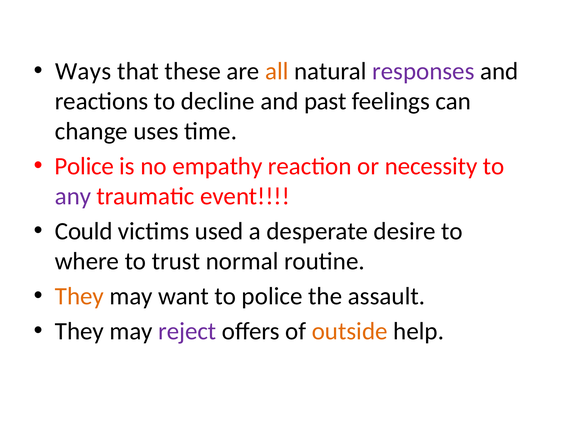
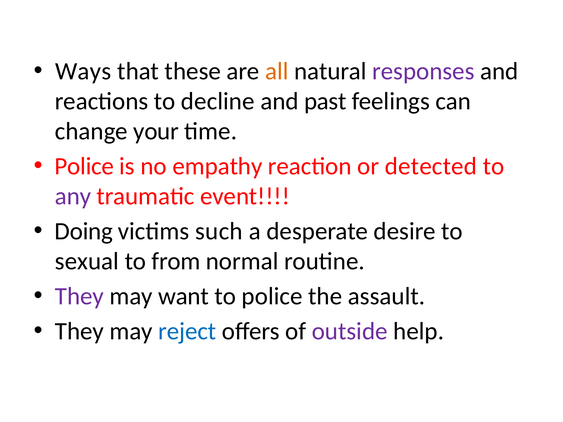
uses: uses -> your (156, 131)
necessity: necessity -> detected (431, 166)
Could: Could -> Doing (84, 231)
used: used -> such (219, 231)
where: where -> sexual (87, 261)
trust: trust -> from (176, 261)
They colour: orange -> purple (79, 296)
reject colour: purple -> blue (187, 331)
outside colour: orange -> purple (350, 331)
